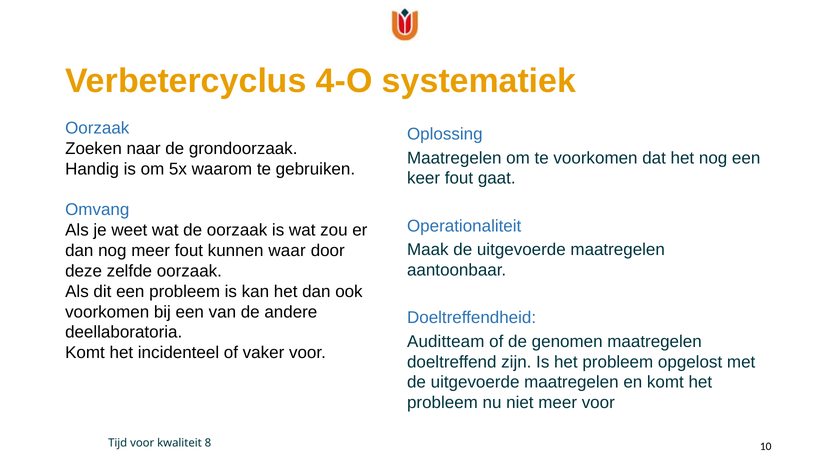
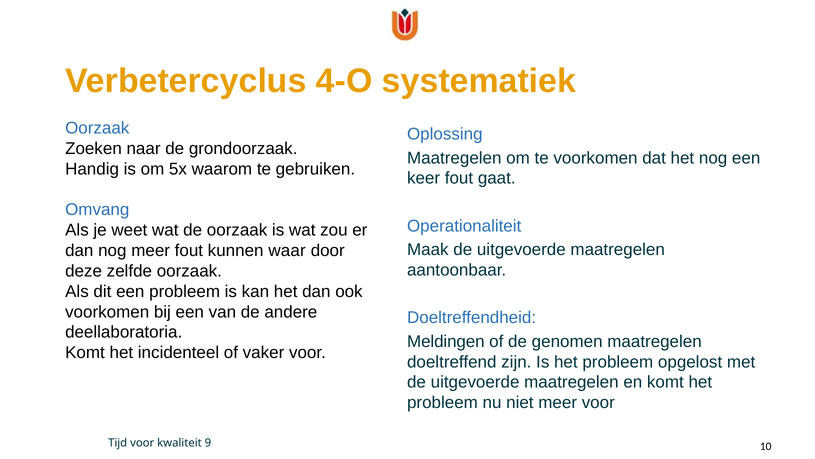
Auditteam: Auditteam -> Meldingen (446, 341)
8: 8 -> 9 (208, 442)
